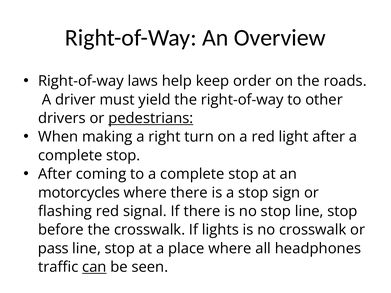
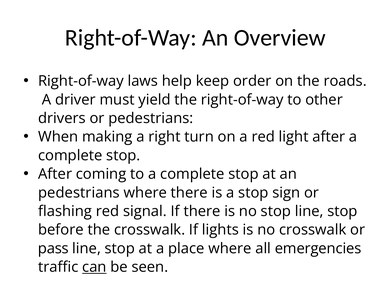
pedestrians underline: present -> none (151, 118)
motorcycles: motorcycles -> pedestrians (79, 193)
headphones: headphones -> emergencies (318, 249)
